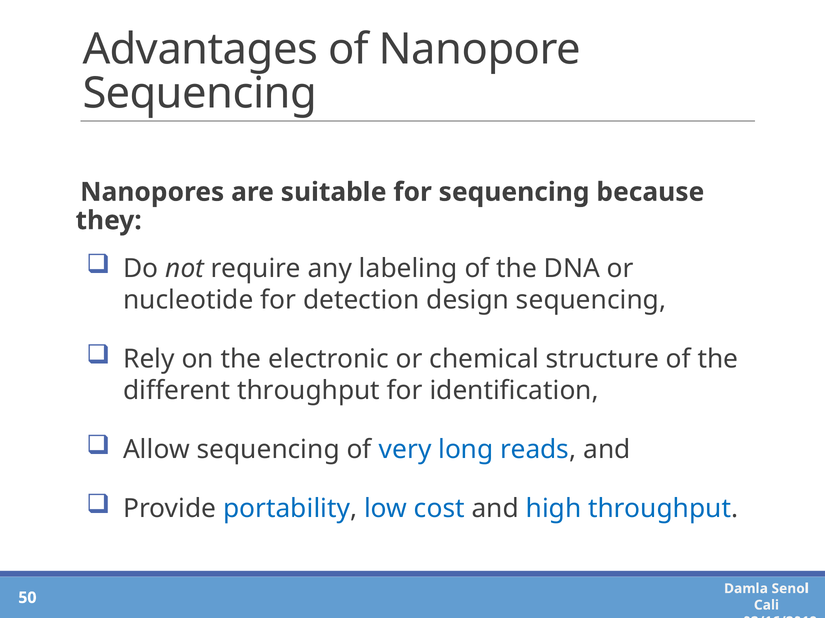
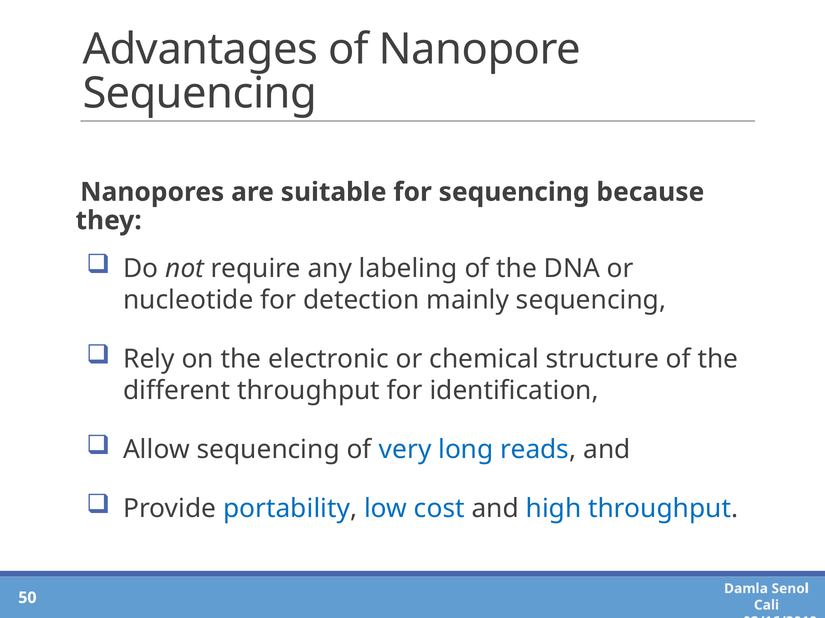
design: design -> mainly (468, 300)
